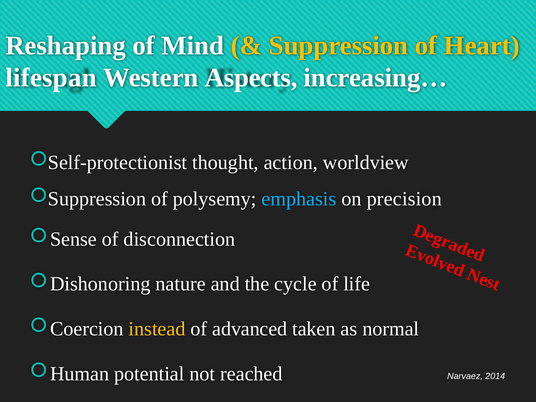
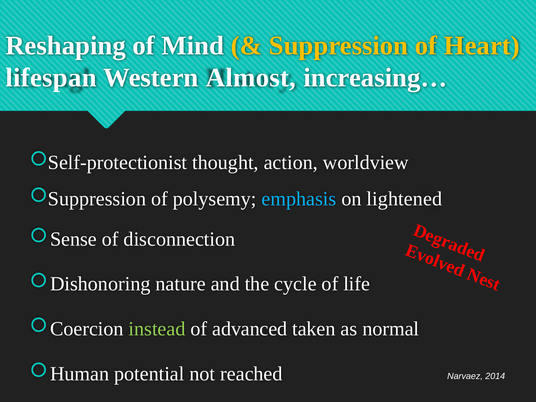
Aspects: Aspects -> Almost (251, 78)
precision: precision -> lightened (404, 199)
instead colour: yellow -> light green (157, 329)
